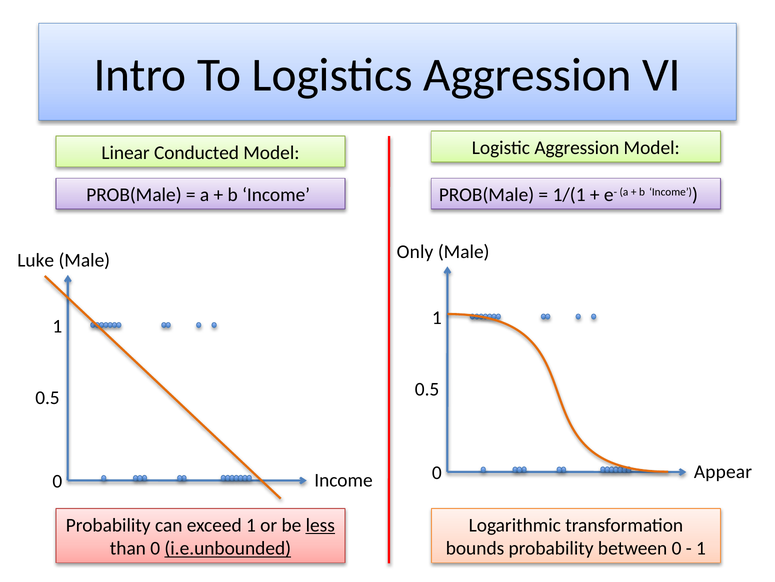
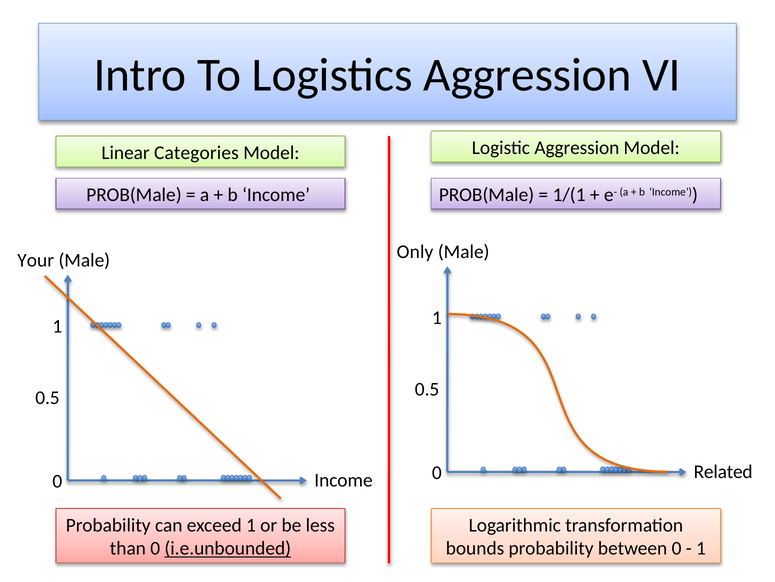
Conducted: Conducted -> Categories (196, 153)
Luke: Luke -> Your (36, 260)
Appear: Appear -> Related (723, 471)
less underline: present -> none (320, 525)
